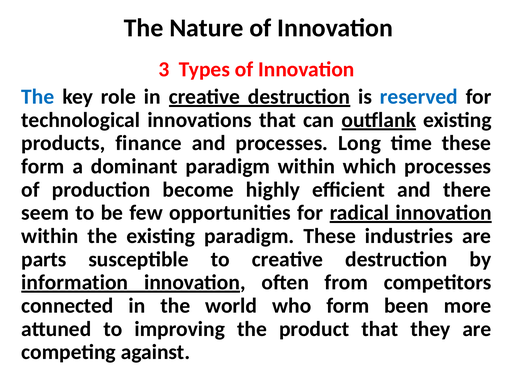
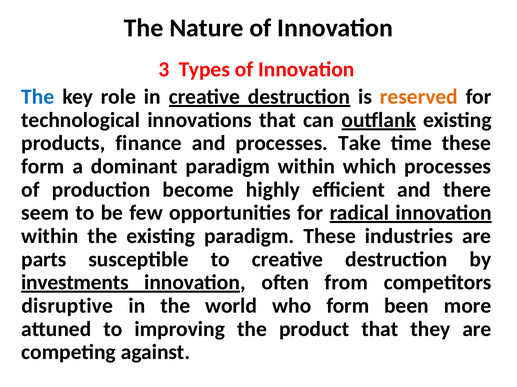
reserved colour: blue -> orange (419, 97)
Long: Long -> Take (359, 143)
information: information -> investments (75, 283)
connected: connected -> disruptive (67, 306)
